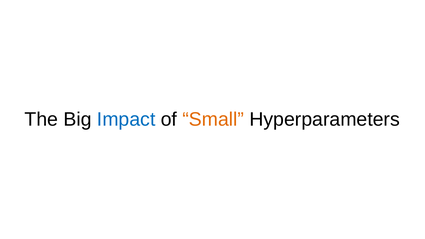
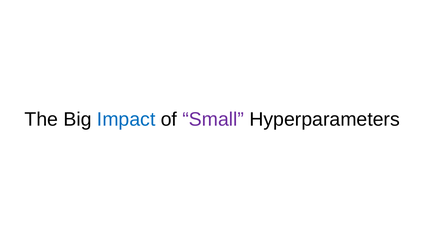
Small colour: orange -> purple (213, 119)
